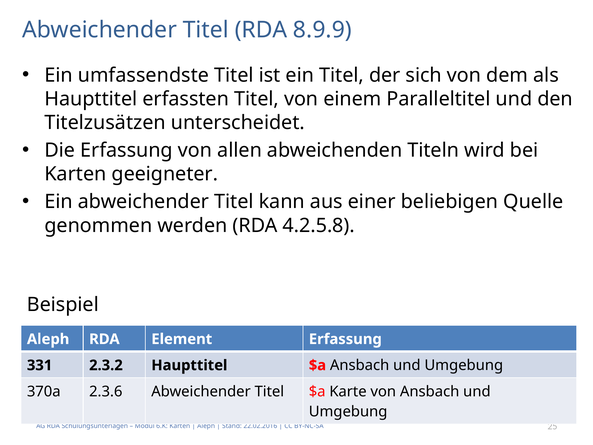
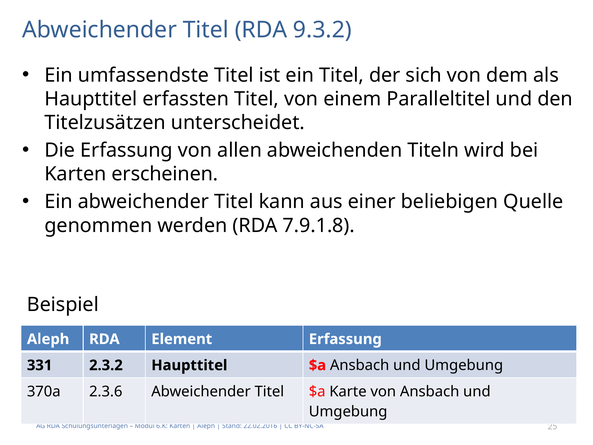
8.9.9: 8.9.9 -> 9.3.2 (322, 30)
geeigneter: geeigneter -> erscheinen (165, 174)
4.2.5.8: 4.2.5.8 -> 7.9.1.8 (319, 225)
